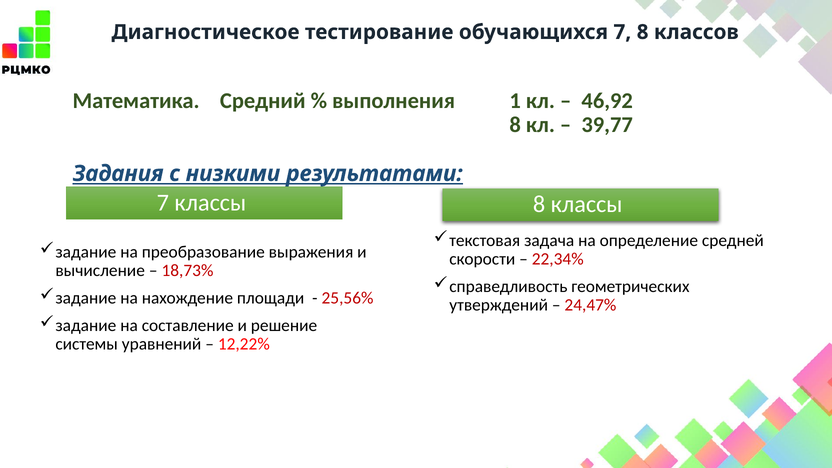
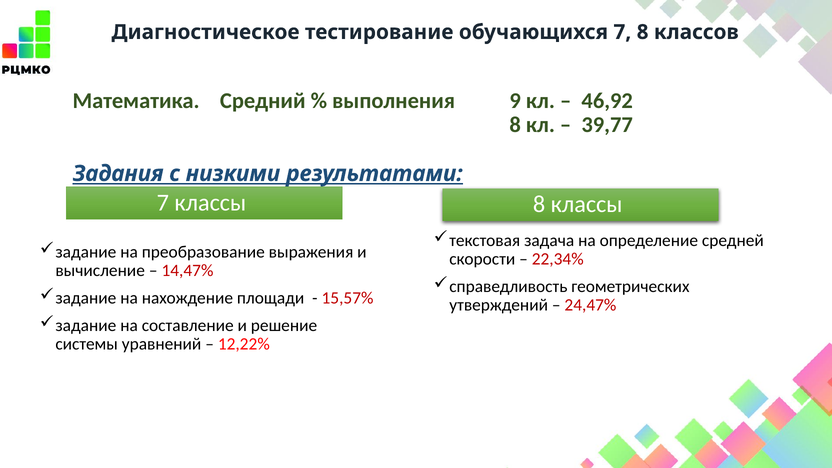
1: 1 -> 9 (515, 101)
18,73%: 18,73% -> 14,47% (187, 271)
25,56%: 25,56% -> 15,57% (348, 298)
